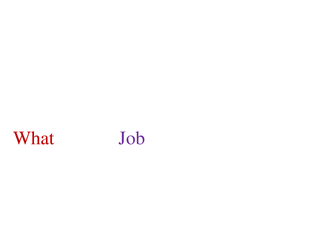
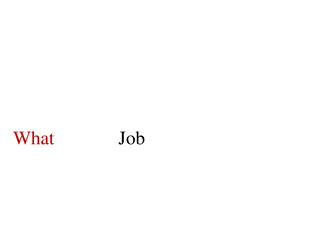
Job colour: purple -> black (132, 138)
